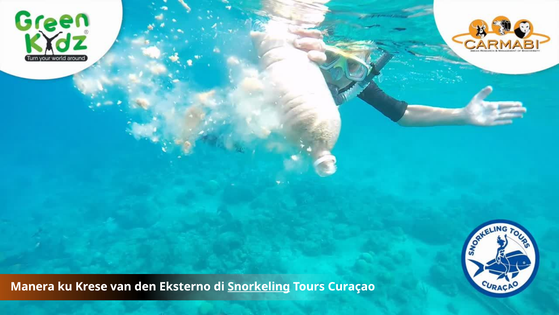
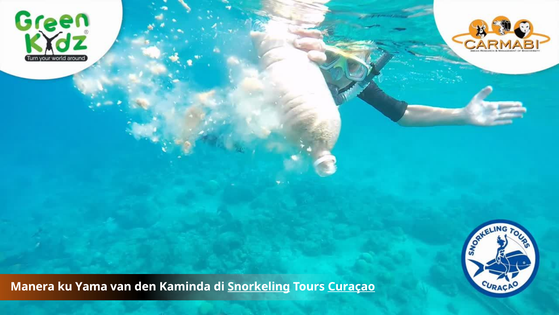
Krese: Krese -> Yama (91, 286)
Eksterno: Eksterno -> Kaminda (185, 286)
Curaçao underline: none -> present (351, 286)
